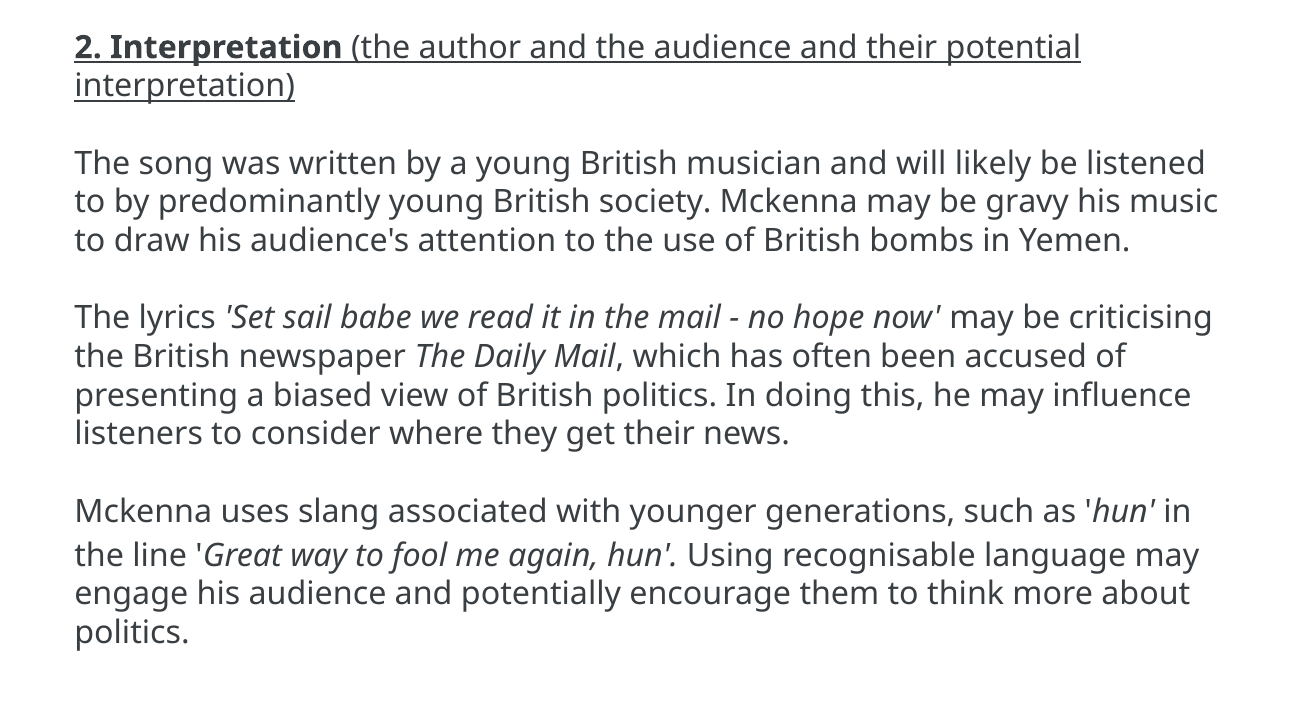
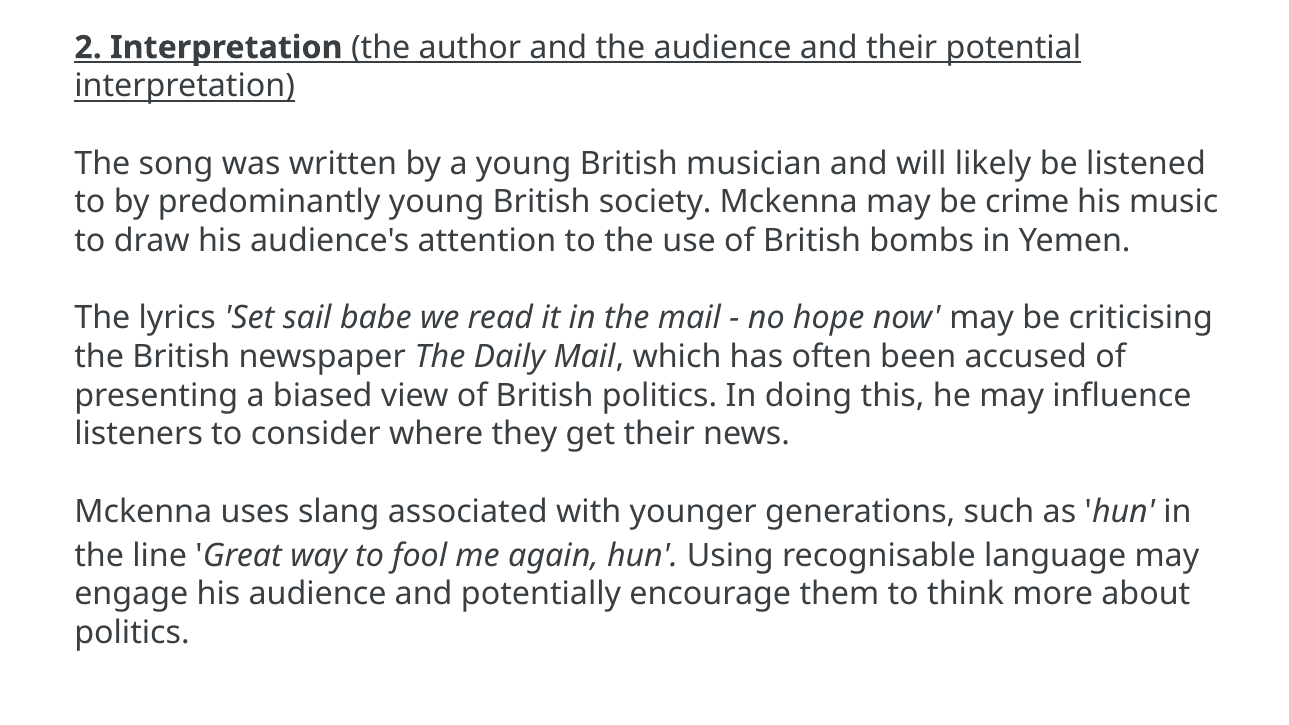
gravy: gravy -> crime (1027, 202)
